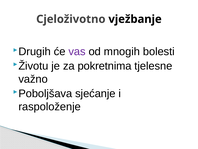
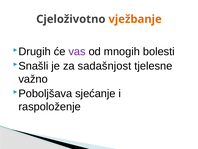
vježbanje colour: black -> orange (135, 19)
Životu: Životu -> Snašli (33, 66)
pokretnima: pokretnima -> sadašnjost (104, 66)
